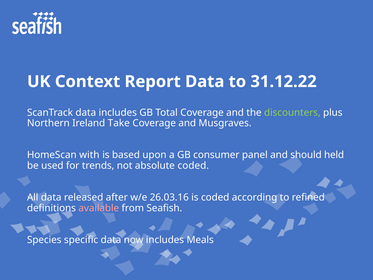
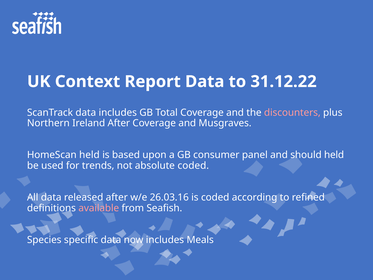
discounters colour: light green -> pink (292, 112)
Ireland Take: Take -> After (119, 123)
HomeScan with: with -> held (89, 155)
